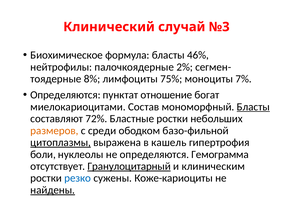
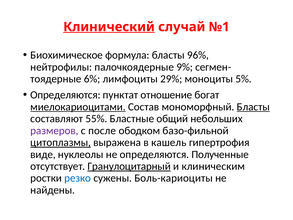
Клинический underline: none -> present (109, 27)
№3: №3 -> №1 (219, 27)
46%: 46% -> 96% (198, 55)
2%: 2% -> 9% (185, 67)
8%: 8% -> 6% (92, 79)
75%: 75% -> 29% (171, 79)
7%: 7% -> 5% (244, 79)
миелокариоцитами underline: none -> present (78, 107)
72%: 72% -> 55% (96, 119)
Бластные ростки: ростки -> общий (172, 119)
размеров colour: orange -> purple (54, 130)
среди: среди -> после (102, 130)
боли: боли -> виде (43, 154)
Гемограмма: Гемограмма -> Полученные (220, 154)
Коже-кариоциты: Коже-кариоциты -> Боль-кариоциты (174, 178)
найдены underline: present -> none (53, 190)
